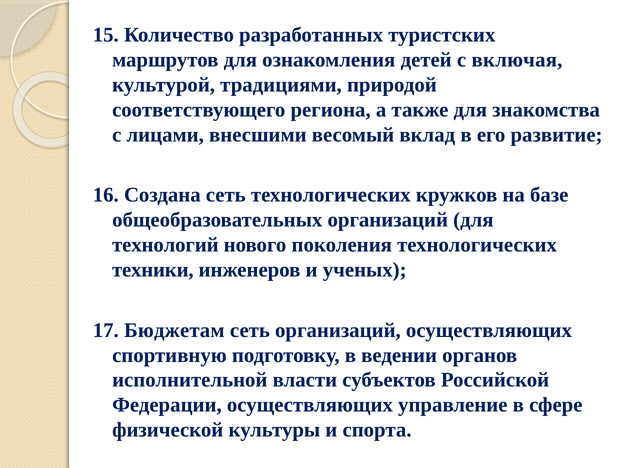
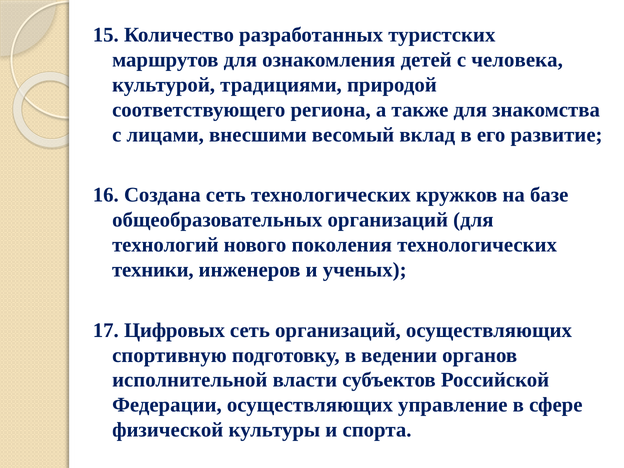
включая: включая -> человека (517, 60)
Бюджетам: Бюджетам -> Цифровых (175, 330)
